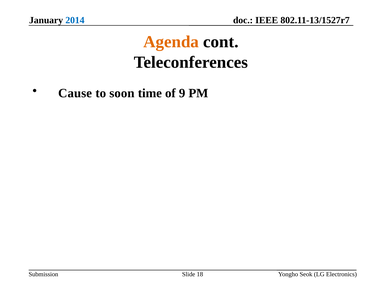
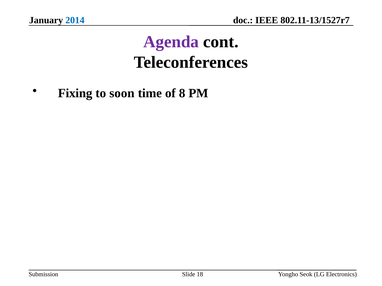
Agenda colour: orange -> purple (171, 42)
Cause: Cause -> Fixing (75, 93)
9: 9 -> 8 (182, 93)
